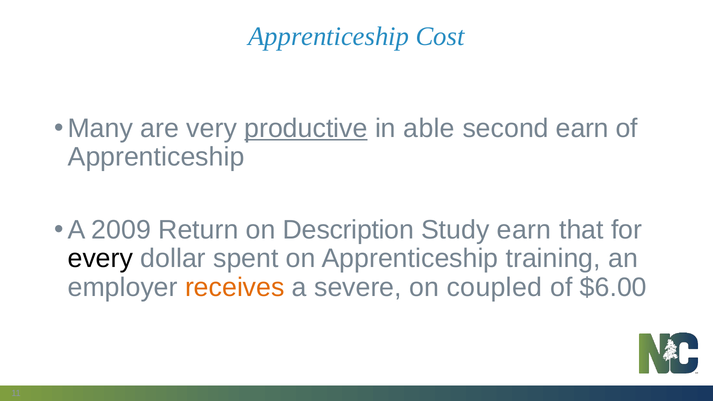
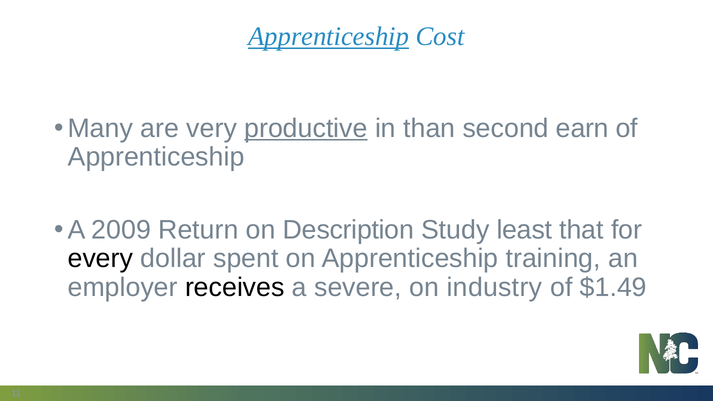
Apprenticeship underline: none -> present (329, 37)
able: able -> than (429, 128)
Study earn: earn -> least (524, 230)
receives colour: orange -> black (235, 288)
coupled: coupled -> industry (494, 288)
$6.00: $6.00 -> $1.49 (613, 288)
